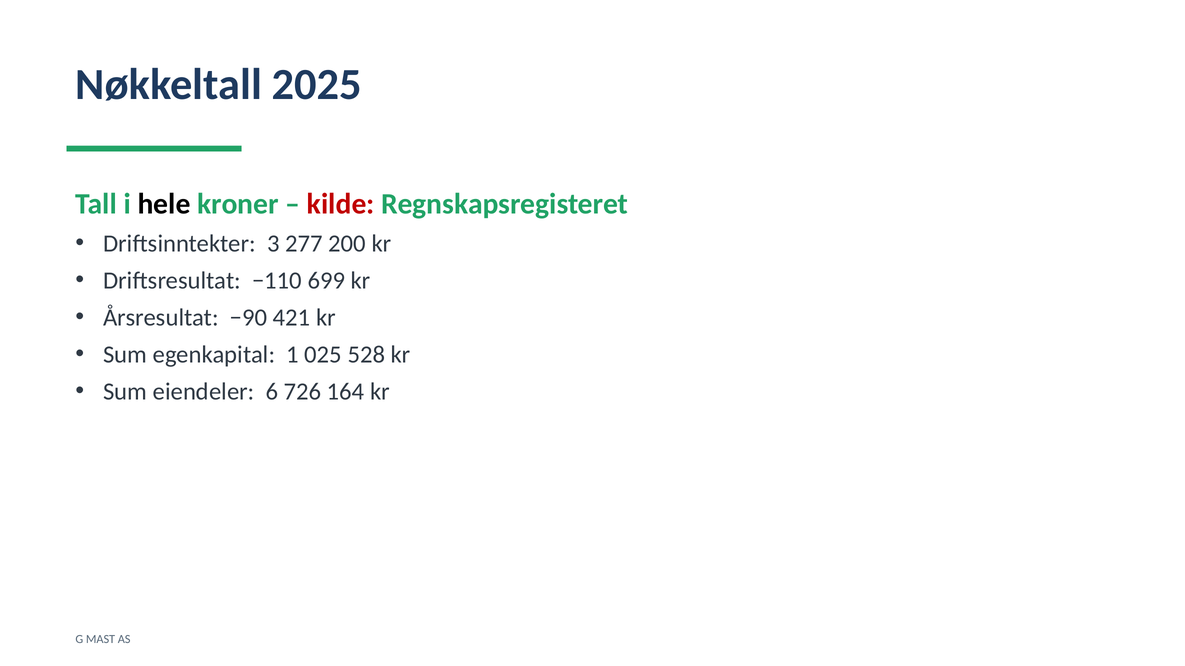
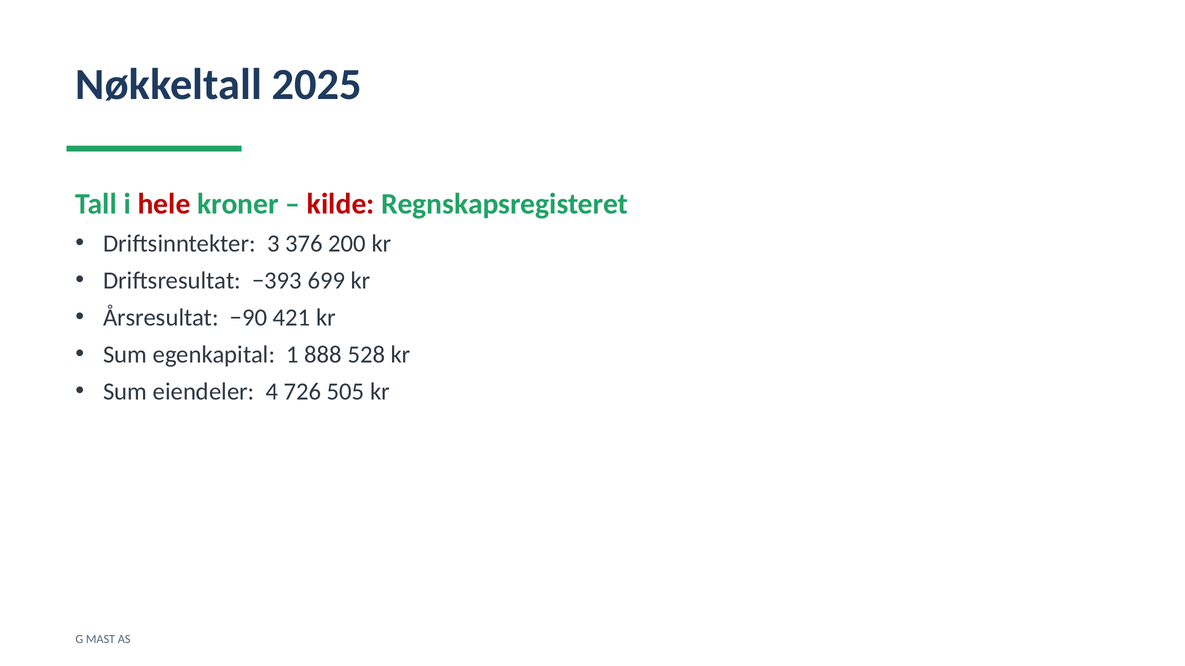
hele colour: black -> red (164, 204)
277: 277 -> 376 (304, 244)
−110: −110 -> −393 (277, 281)
025: 025 -> 888 (323, 355)
6: 6 -> 4 (272, 392)
164: 164 -> 505 (346, 392)
